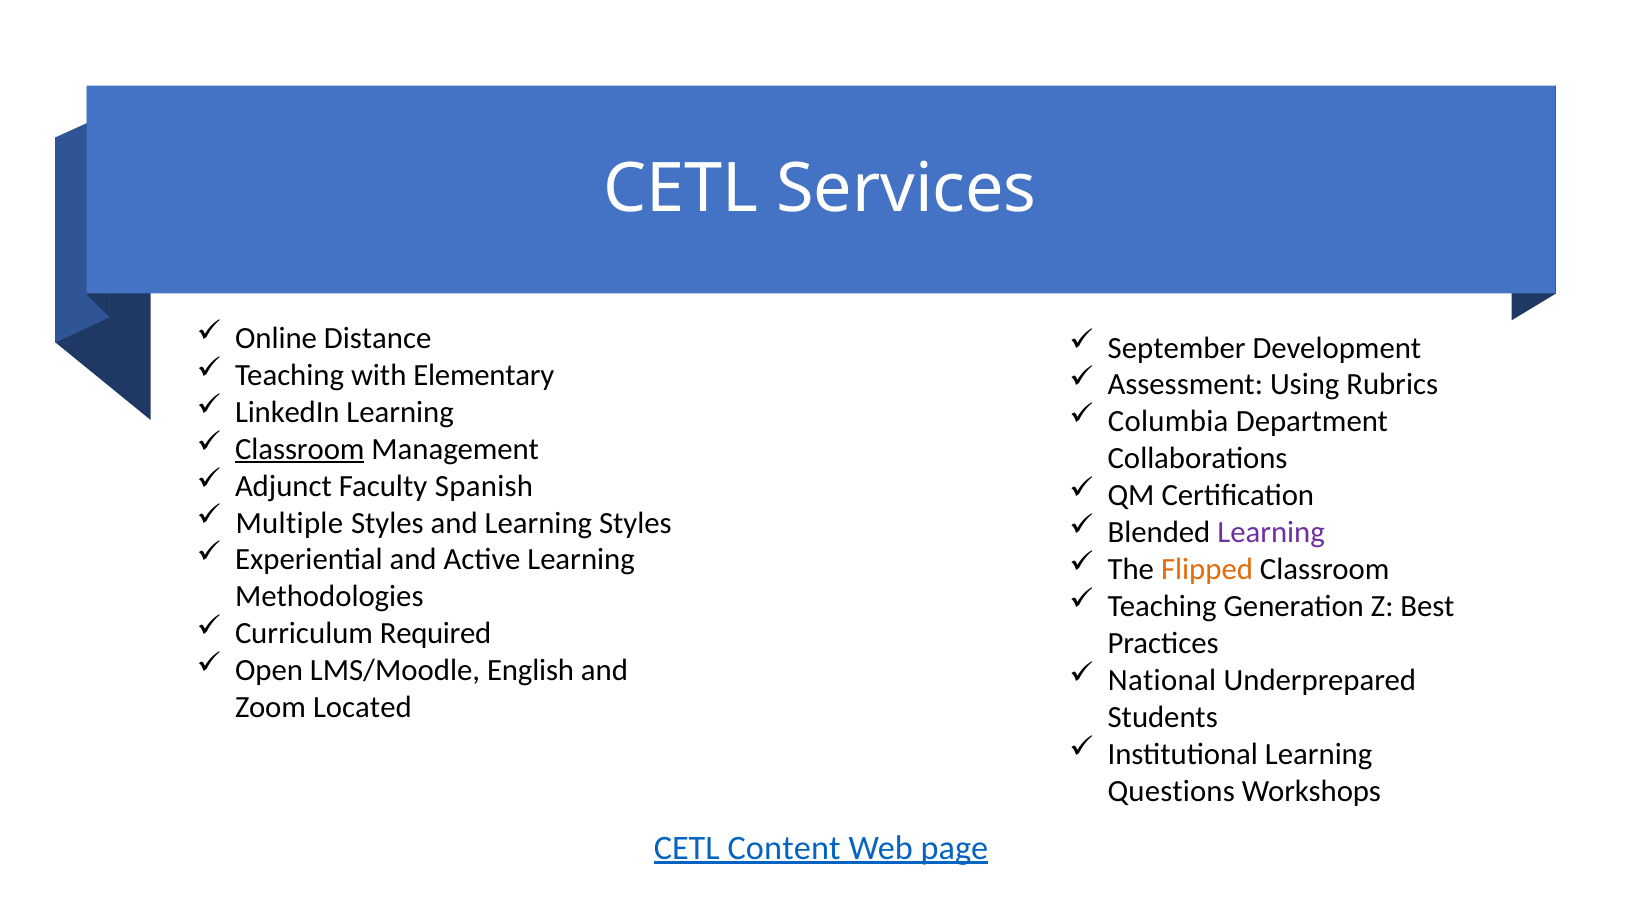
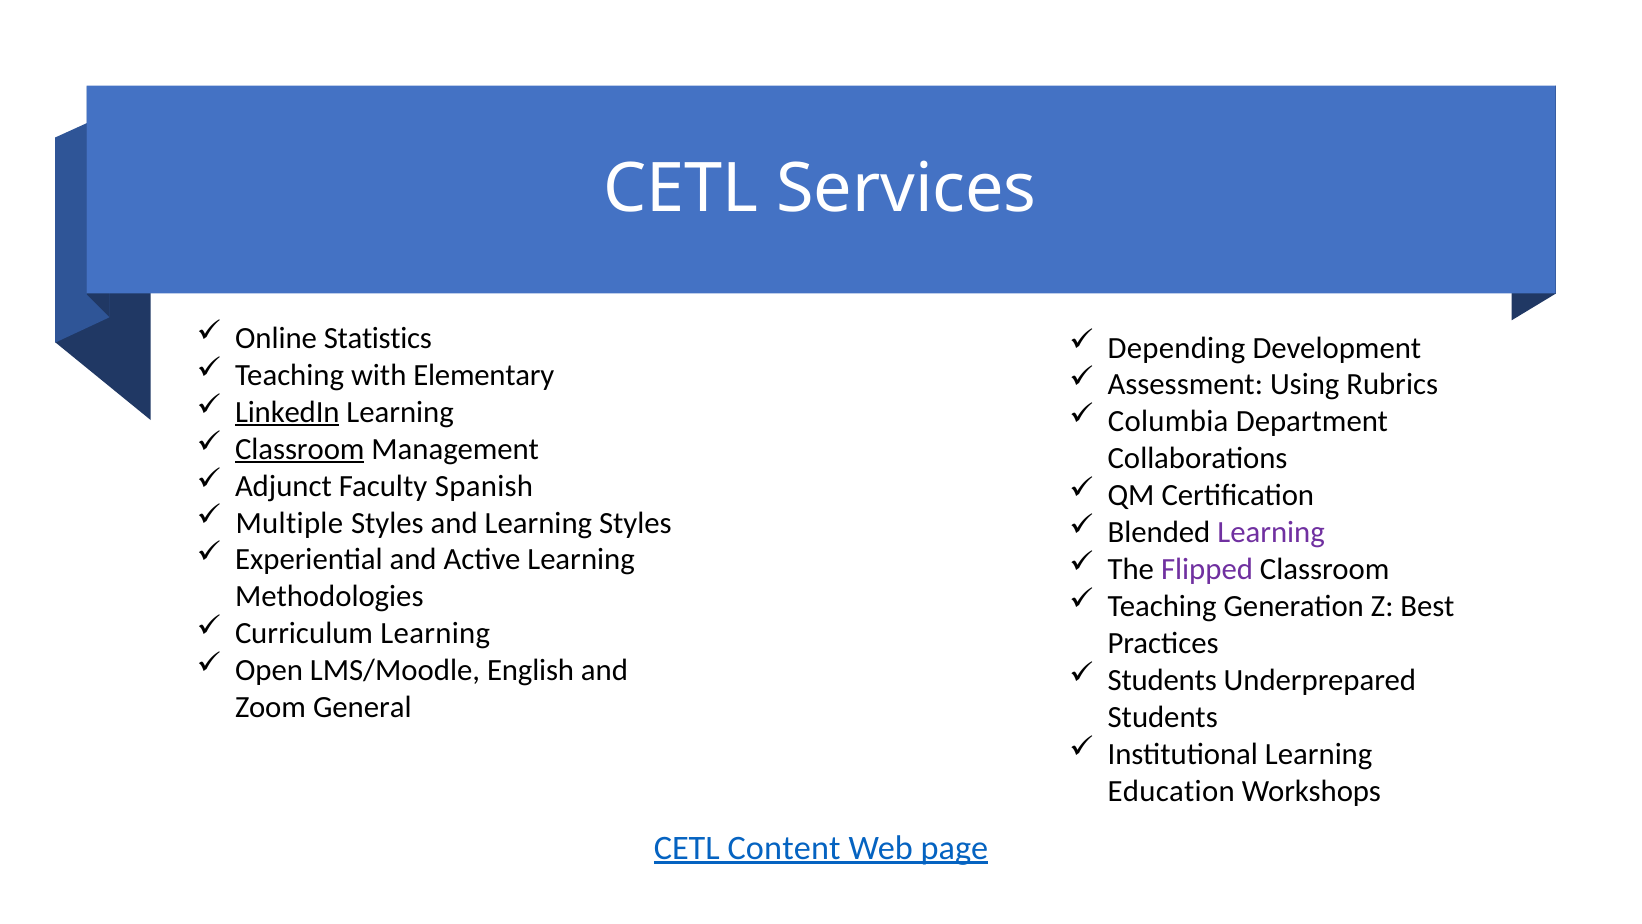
Distance: Distance -> Statistics (378, 338)
September: September -> Depending (1177, 348)
LinkedIn underline: none -> present (287, 412)
Flipped colour: orange -> purple (1207, 569)
Curriculum Required: Required -> Learning (435, 633)
National: National -> Students (1162, 680)
Located: Located -> General (362, 707)
Questions: Questions -> Education (1171, 791)
